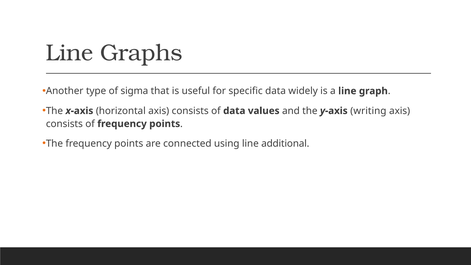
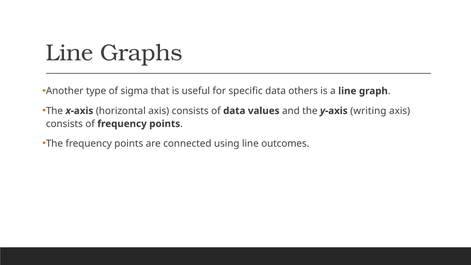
widely: widely -> others (303, 91)
additional: additional -> outcomes (285, 144)
